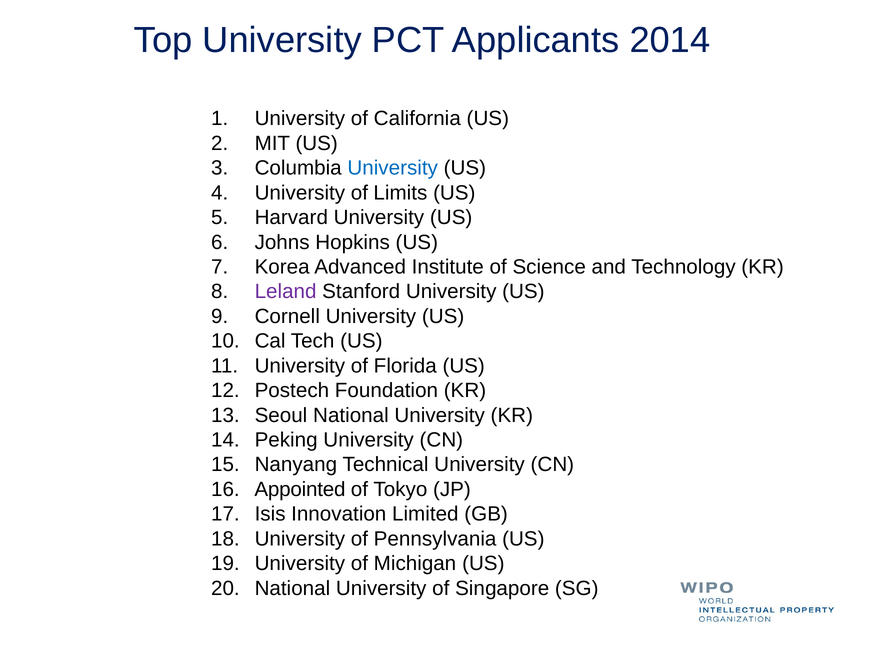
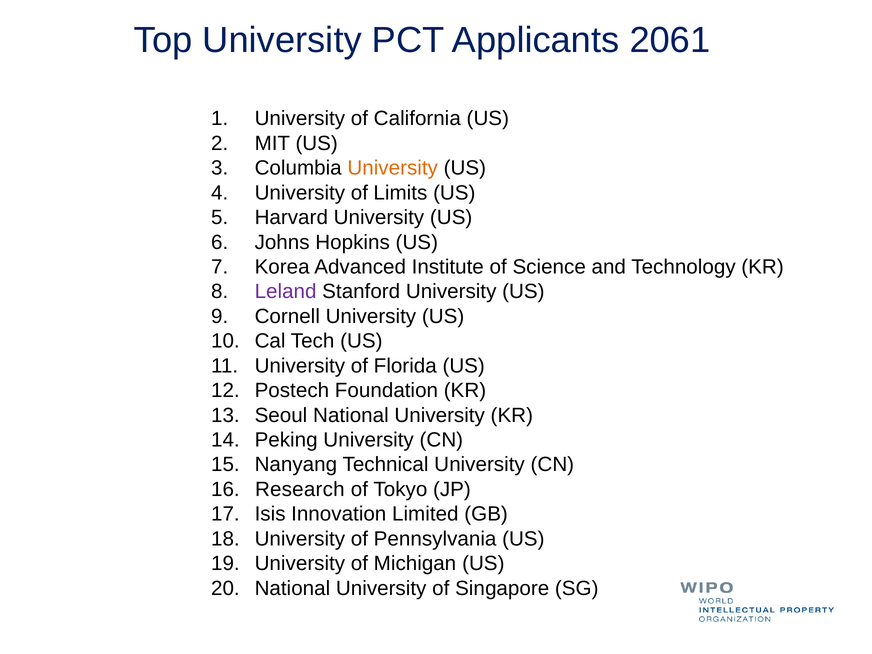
2014: 2014 -> 2061 (670, 40)
University colour: blue -> orange (393, 168)
Appointed: Appointed -> Research (300, 489)
